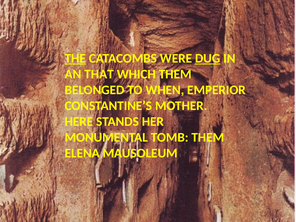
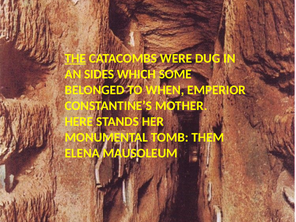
DUG underline: present -> none (208, 58)
THAT: THAT -> SIDES (99, 74)
WHICH THEM: THEM -> SOME (175, 74)
